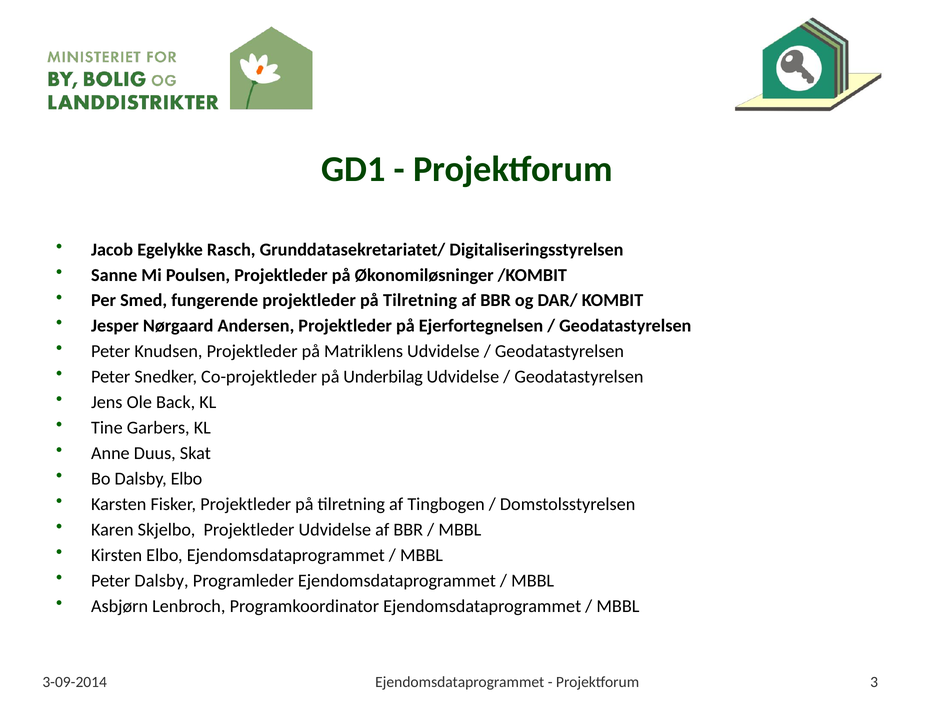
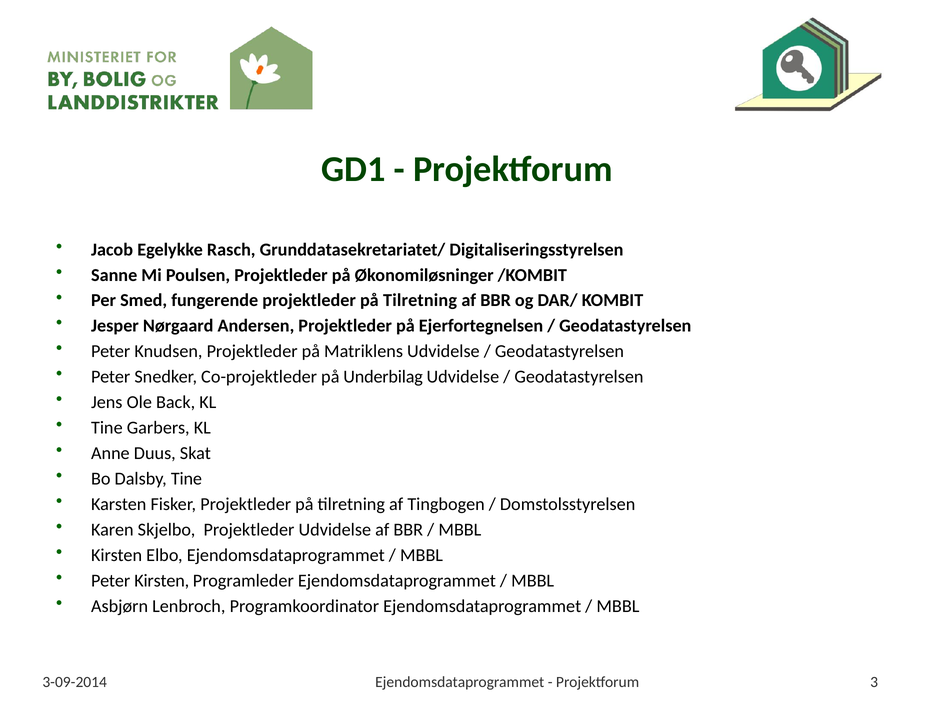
Dalsby Elbo: Elbo -> Tine (186, 478)
Peter Dalsby: Dalsby -> Kirsten (162, 580)
